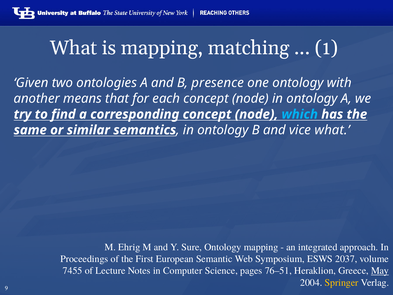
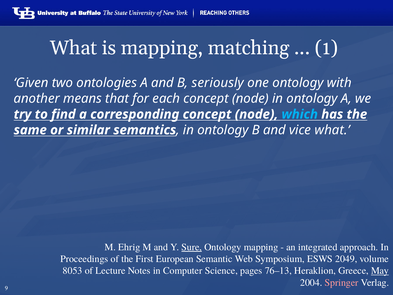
presence: presence -> seriously (218, 83)
Sure underline: none -> present (192, 247)
2037: 2037 -> 2049 (346, 259)
7455: 7455 -> 8053 (73, 270)
76–51: 76–51 -> 76–13 (278, 270)
Springer colour: yellow -> pink (342, 282)
